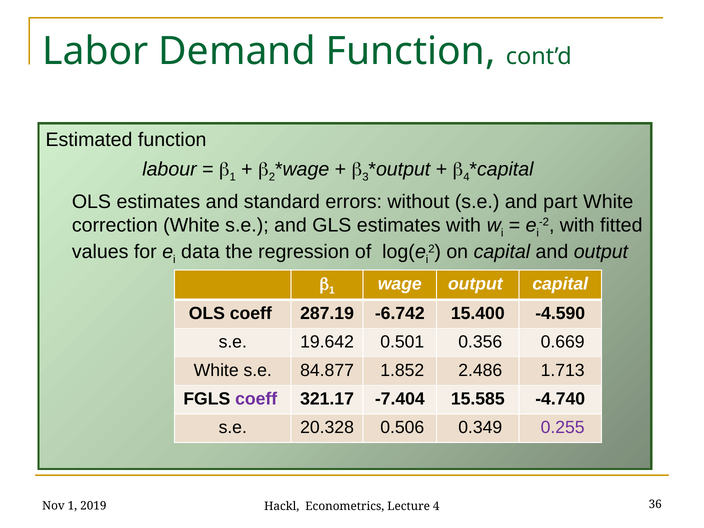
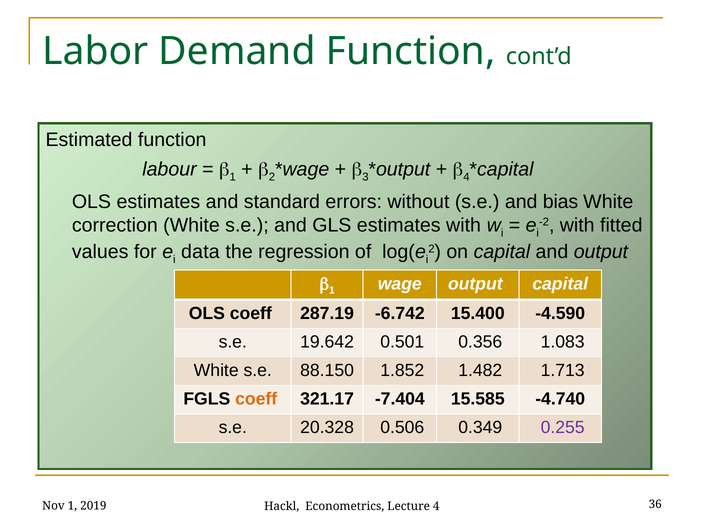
part: part -> bias (561, 202)
0.669: 0.669 -> 1.083 (563, 342)
84.877: 84.877 -> 88.150 (327, 370)
2.486: 2.486 -> 1.482 (480, 370)
coeff colour: purple -> orange (256, 399)
